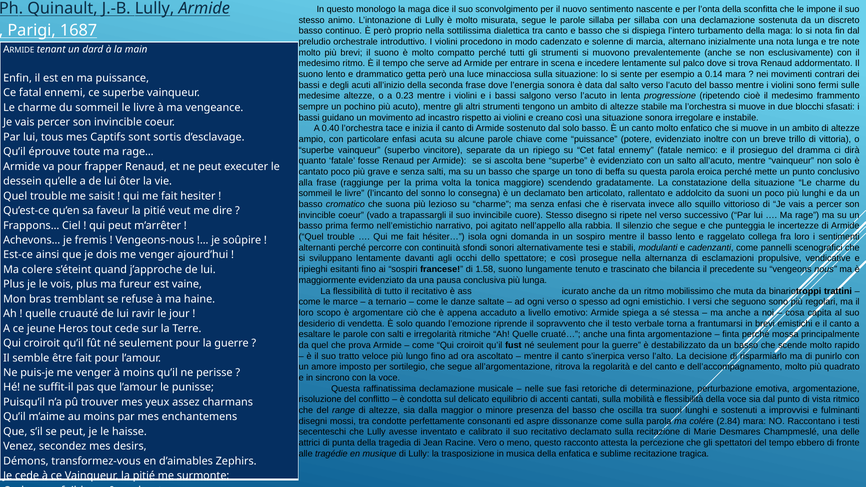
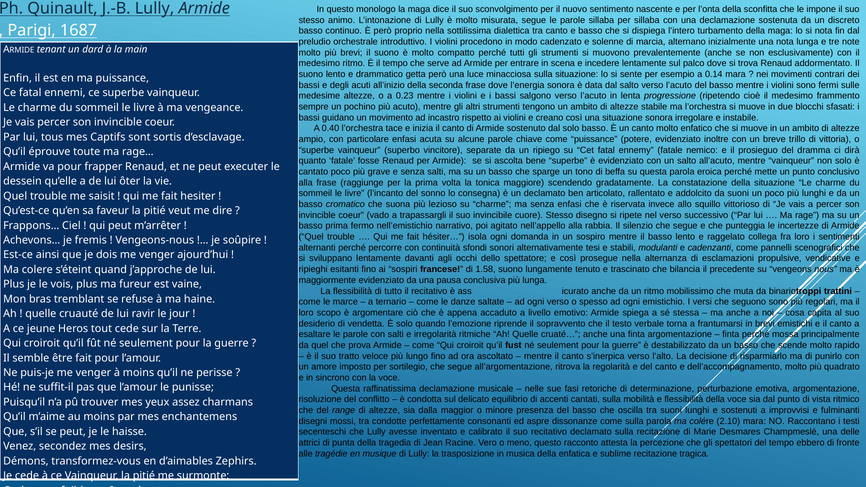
2.84: 2.84 -> 2.10 (728, 421)
